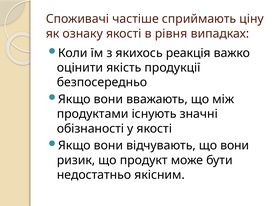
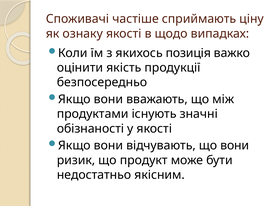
рівня: рівня -> щодо (171, 34)
реакція: реакція -> позиція (188, 53)
